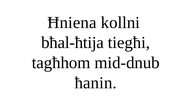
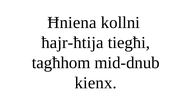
bħal-ħtija: bħal-ħtija -> ħajr-ħtija (72, 43)
ħanin: ħanin -> kienx (96, 83)
